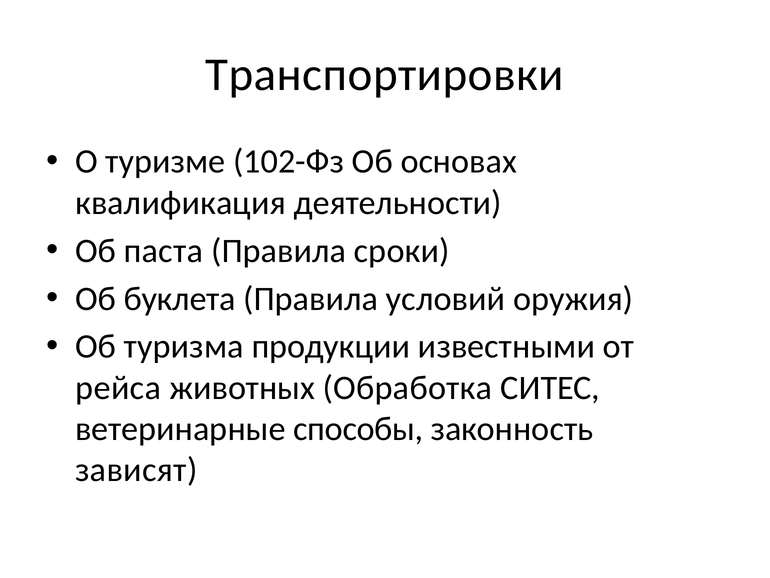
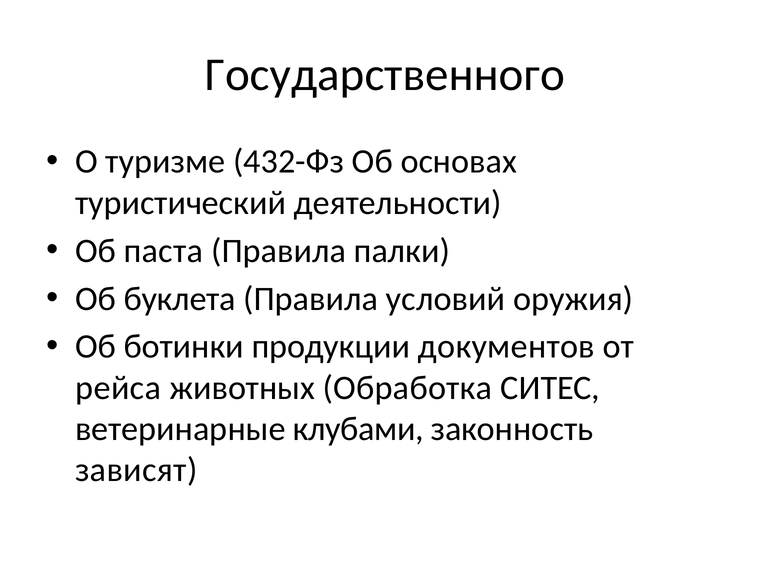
Транспортировки: Транспортировки -> Государственного (385, 75)
102-Фз: 102-Фз -> 432-Фз (289, 162)
квалификация: квалификация -> туристический (181, 203)
сроки: сроки -> палки (402, 251)
туризма: туризма -> ботинки (184, 346)
известными: известными -> документов (506, 346)
способы: способы -> клубами (358, 429)
